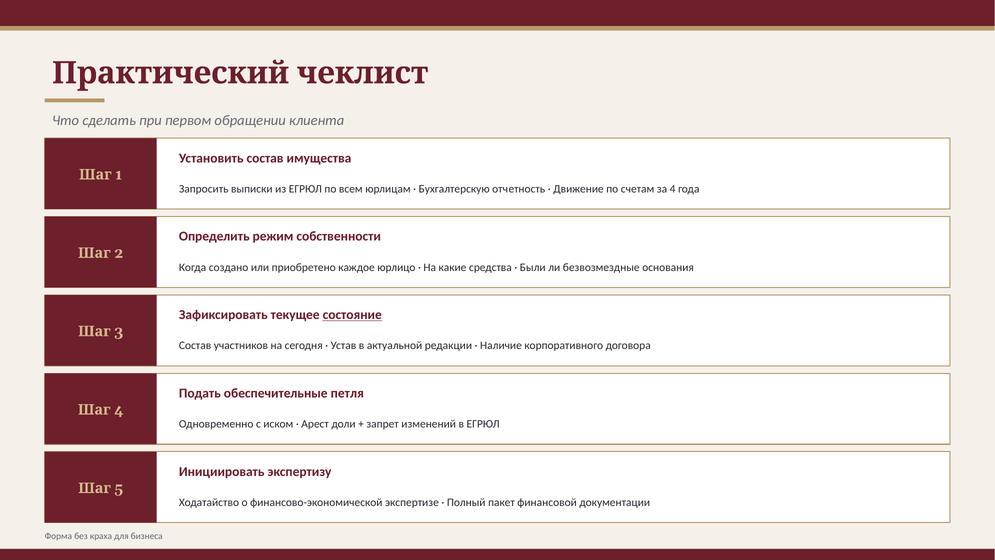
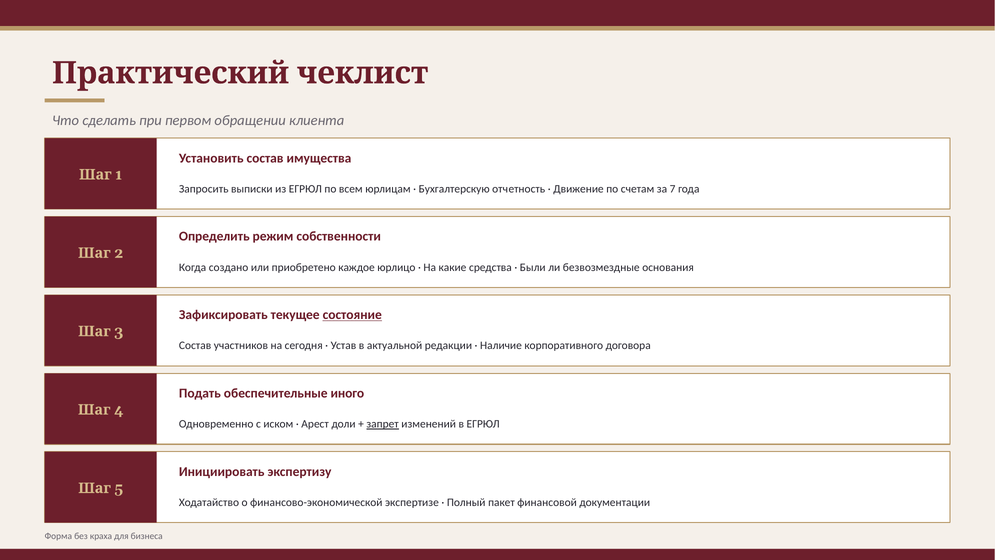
за 4: 4 -> 7 (673, 189)
петля: петля -> иного (347, 393)
запрет underline: none -> present (383, 424)
